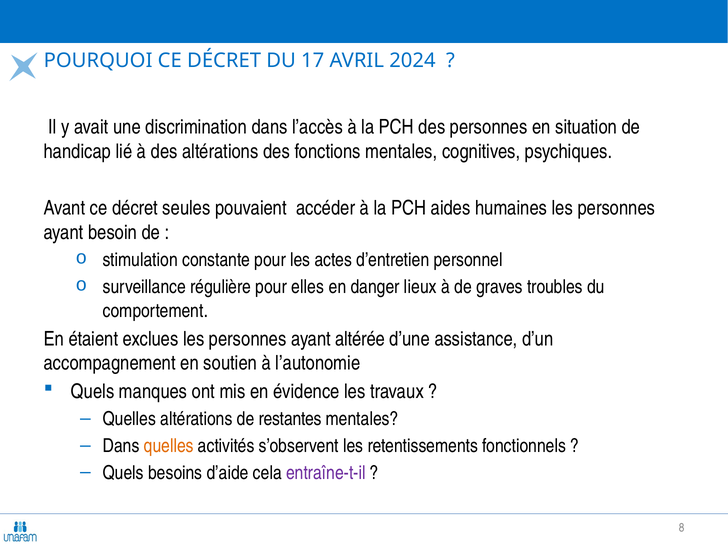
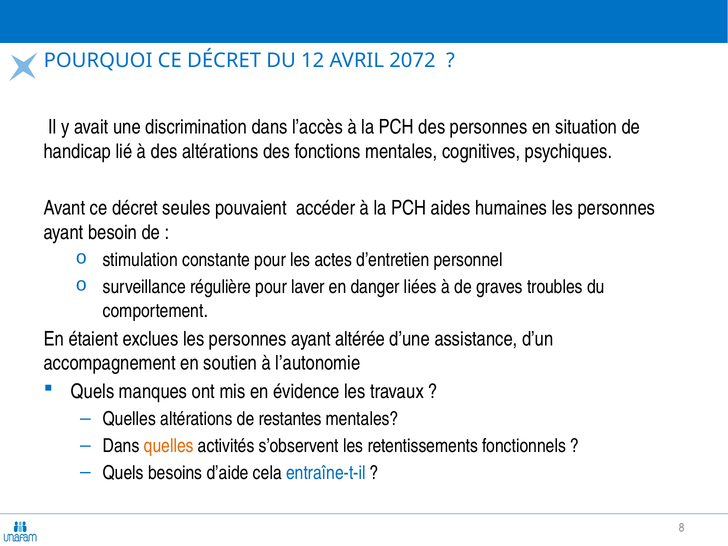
17: 17 -> 12 (313, 61)
2024: 2024 -> 2072 (412, 61)
elles: elles -> laver (308, 287)
lieux: lieux -> liées (420, 287)
entraîne-t-il colour: purple -> blue (326, 473)
